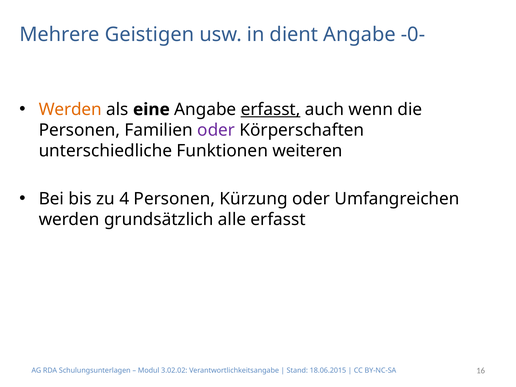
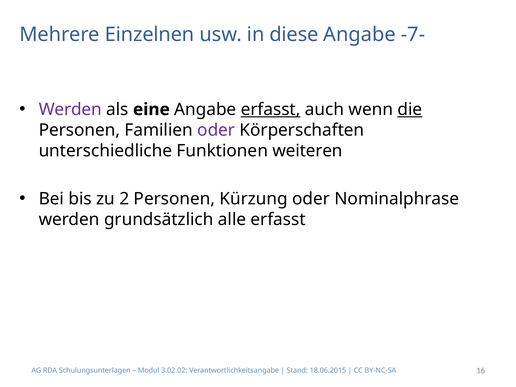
Geistigen: Geistigen -> Einzelnen (150, 35)
dient: dient -> diese (294, 35)
-0-: -0- -> -7- (413, 35)
Werden colour: orange -> purple (70, 109)
die underline: none -> present (410, 109)
4: 4 -> 2 (124, 199)
Umfangreichen: Umfangreichen -> Nominalphrase (397, 199)
